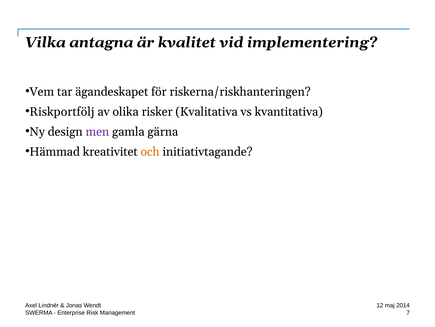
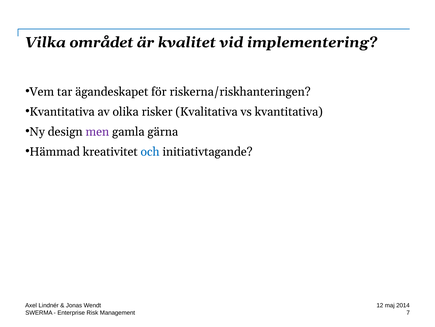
antagna: antagna -> området (101, 42)
Riskportfölj: Riskportfölj -> Kvantitativa (62, 111)
och colour: orange -> blue (150, 151)
